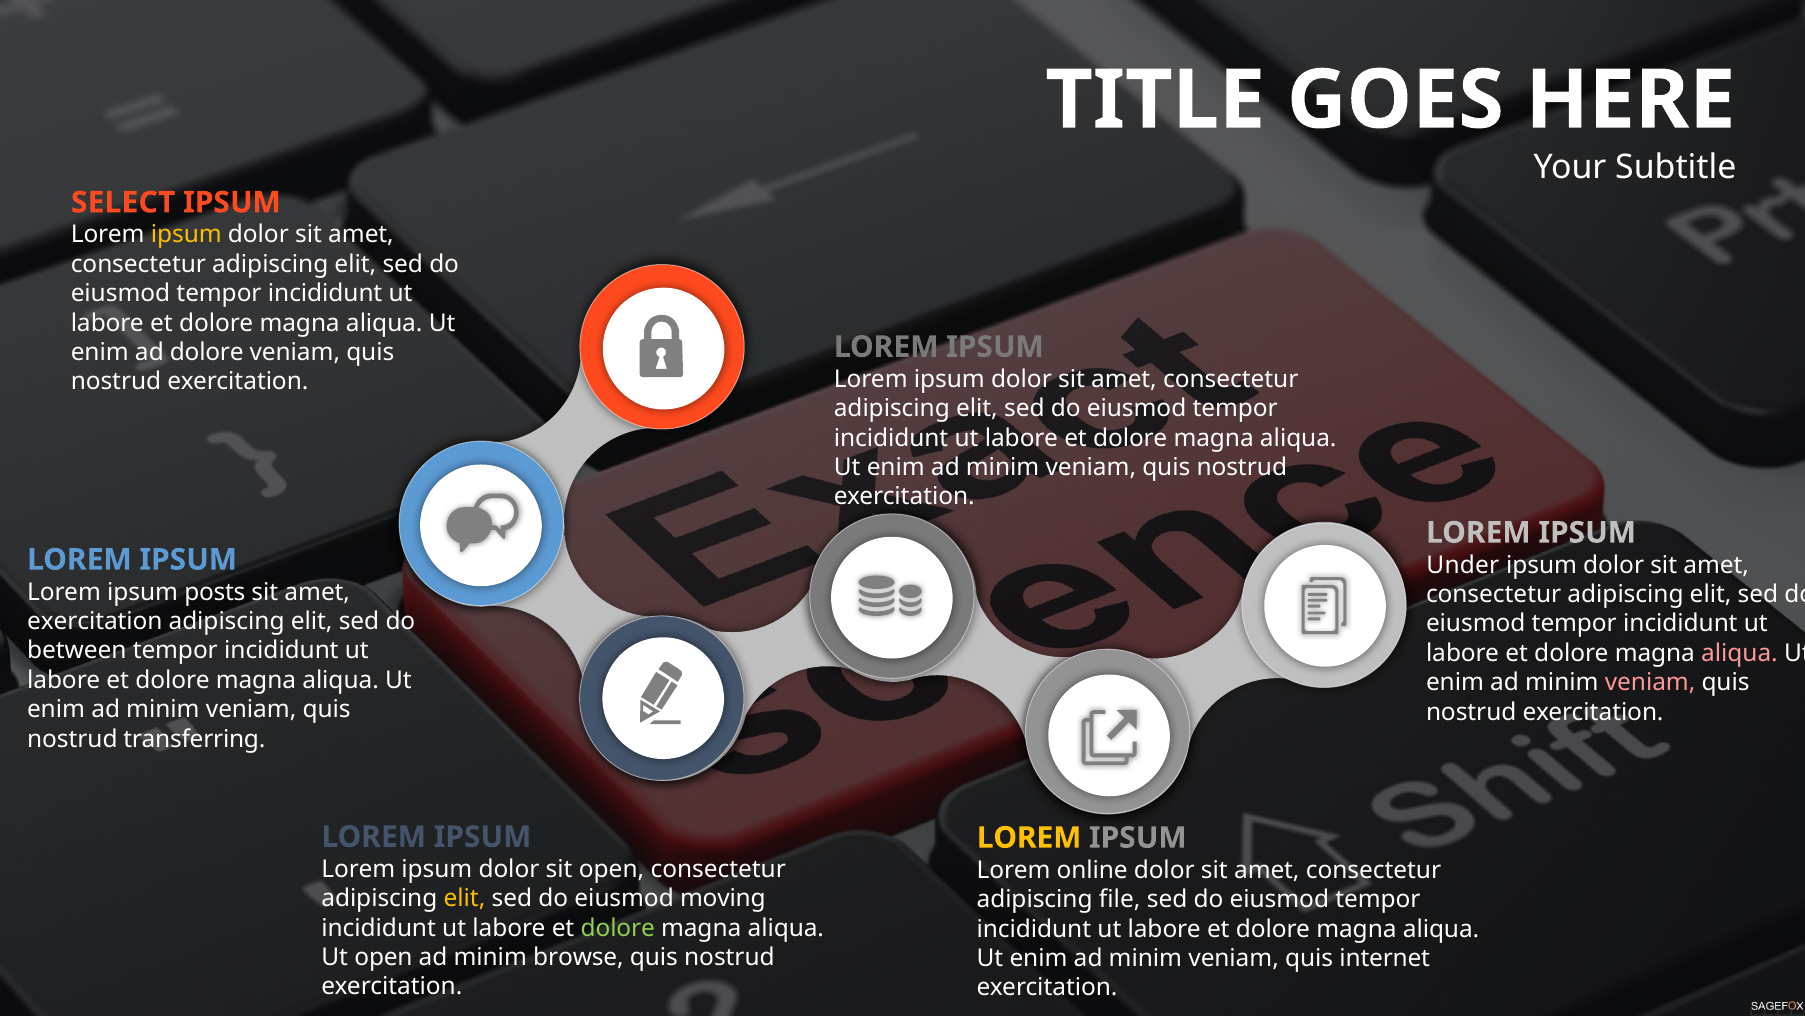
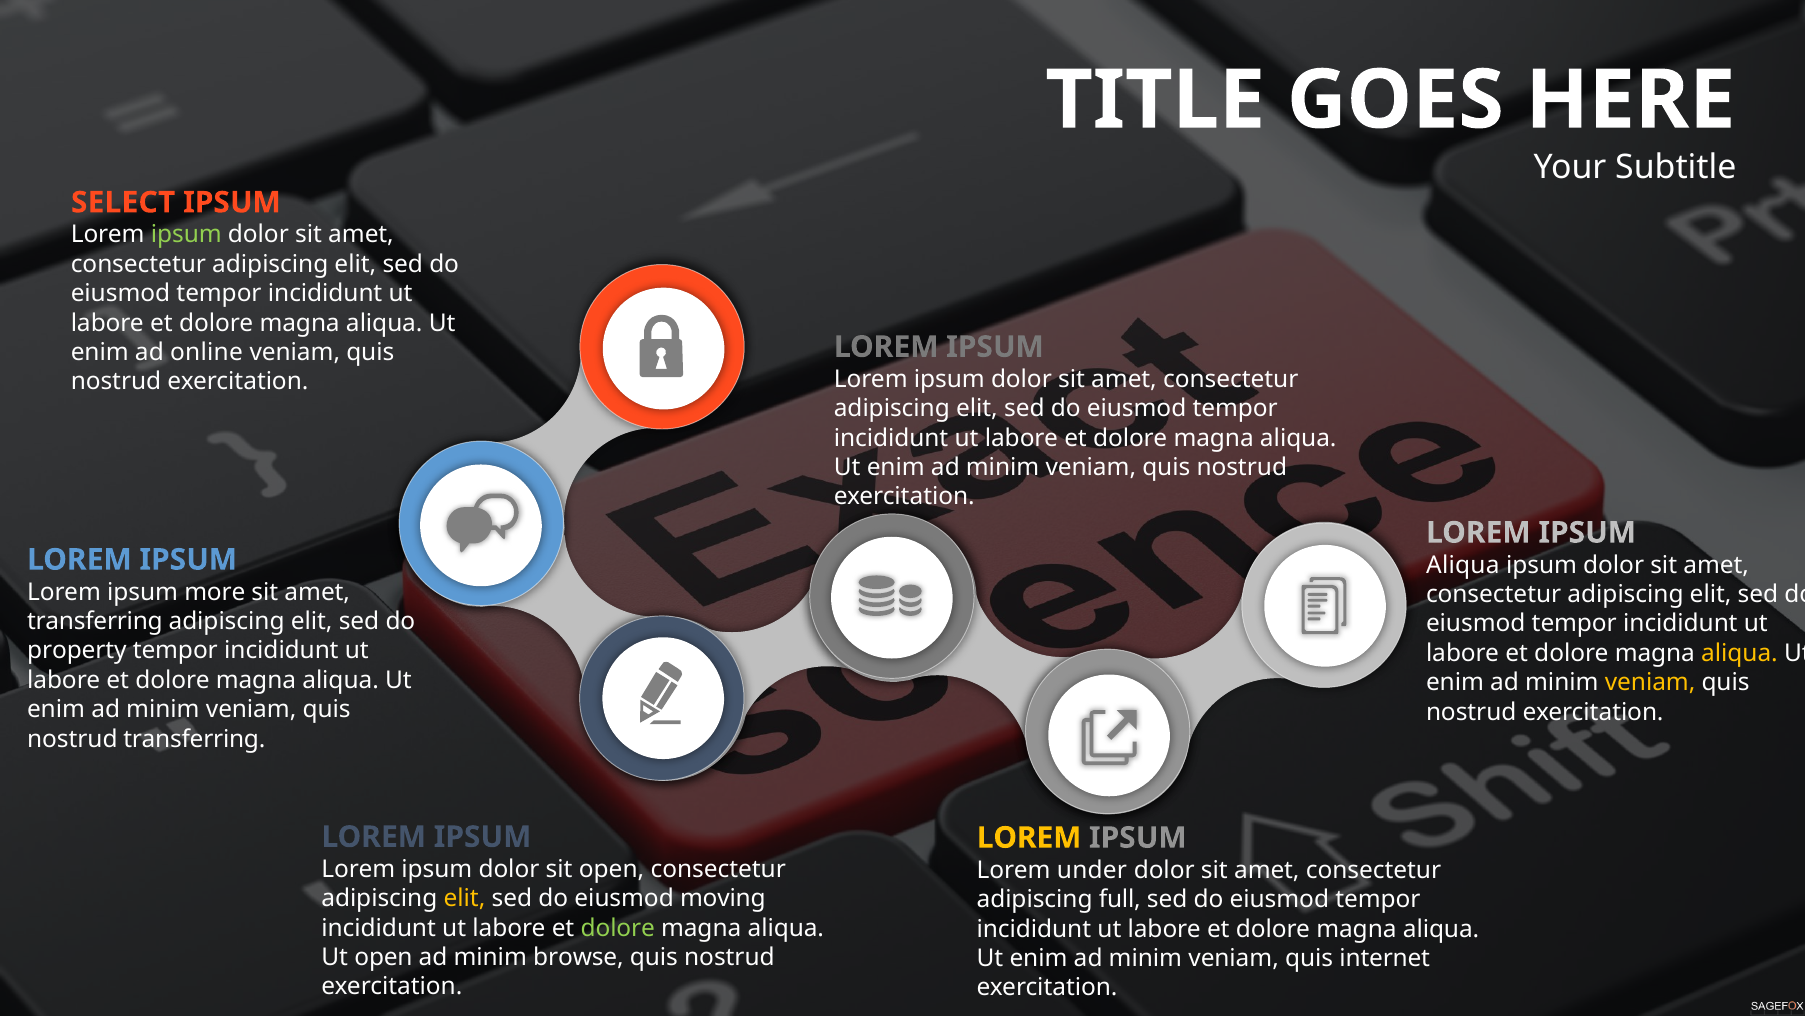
ipsum colour: yellow -> light green (186, 235)
ad dolore: dolore -> online (206, 352)
Under: Under -> Aliqua (1463, 565)
posts: posts -> more (215, 592)
exercitation: exercitation -> transferring (95, 621)
between: between -> property (77, 650)
aliqua colour: pink -> yellow (1740, 653)
veniam colour: pink -> yellow (1650, 682)
online: online -> under (1092, 870)
file: file -> full (1120, 899)
